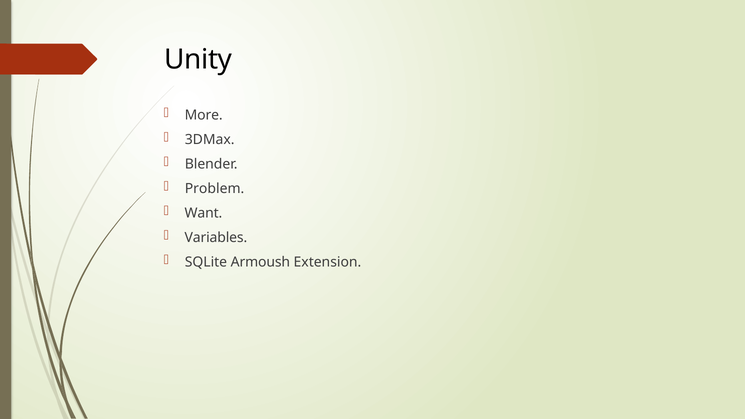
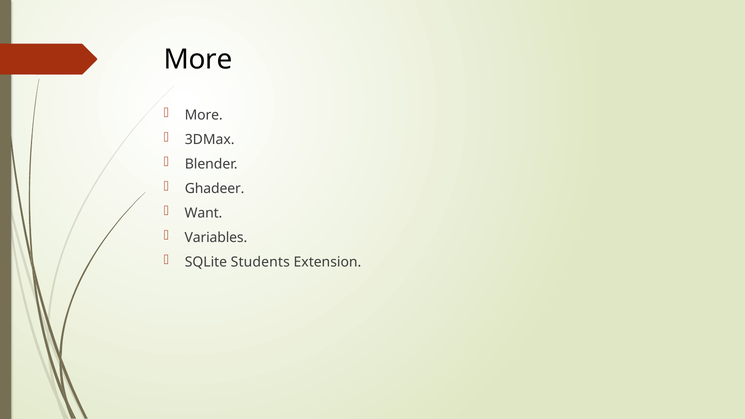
Unity: Unity -> More (198, 60)
Problem: Problem -> Ghadeer (215, 189)
Armoush: Armoush -> Students (260, 262)
